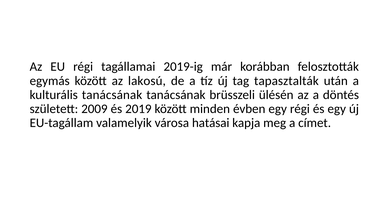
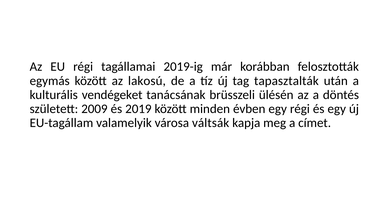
kulturális tanácsának: tanácsának -> vendégeket (112, 95)
hatásai: hatásai -> váltsák (211, 123)
